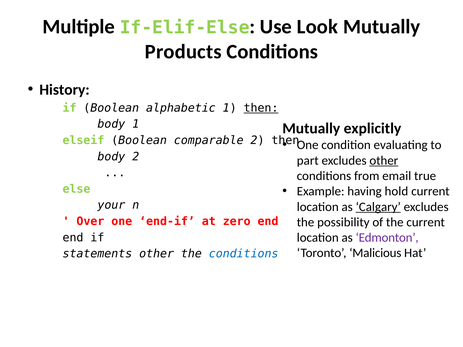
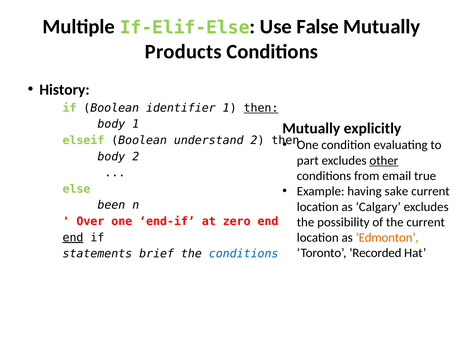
Look: Look -> False (318, 27)
alphabetic: alphabetic -> identifier (181, 108)
comparable: comparable -> understand (209, 140)
hold: hold -> sake (396, 191)
your: your -> been (111, 205)
Calgary underline: present -> none (378, 207)
Edmonton colour: purple -> orange (387, 238)
end underline: none -> present (73, 238)
Malicious: Malicious -> Recorded (375, 253)
statements other: other -> brief (157, 254)
